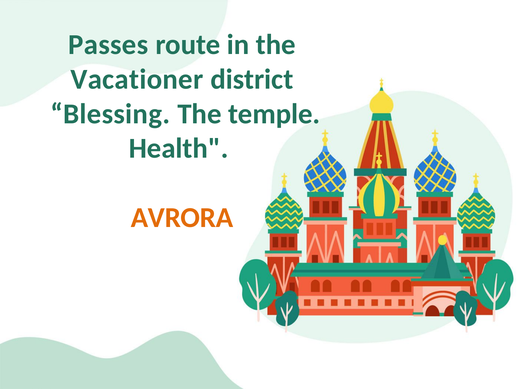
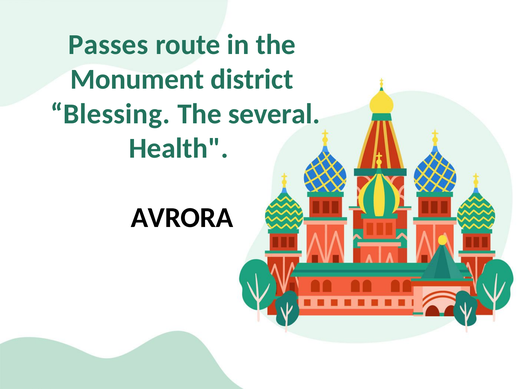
Vacationer: Vacationer -> Monument (137, 79)
temple: temple -> several (274, 114)
AVRORA colour: orange -> black (182, 218)
